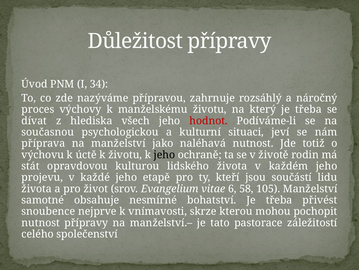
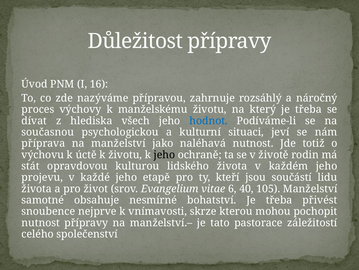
34: 34 -> 16 (99, 84)
hodnot colour: red -> blue (208, 120)
58: 58 -> 40 (246, 188)
